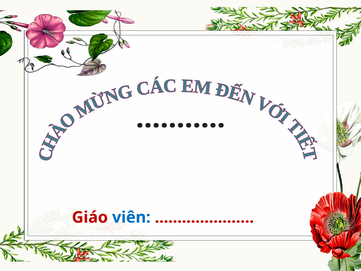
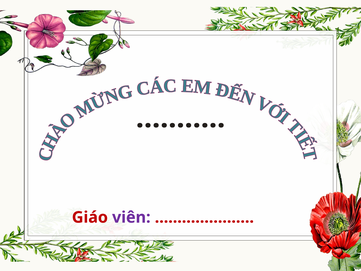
viên colour: blue -> purple (131, 217)
